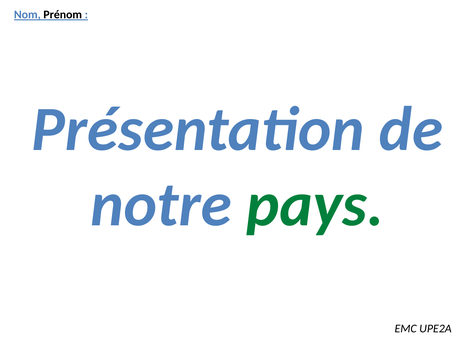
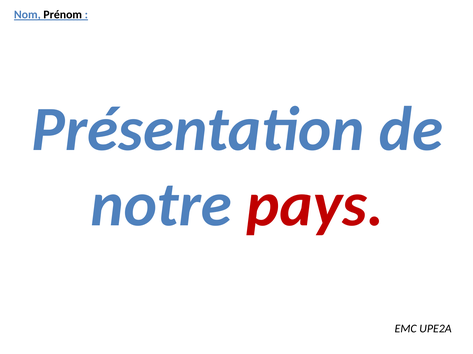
pays colour: green -> red (315, 205)
